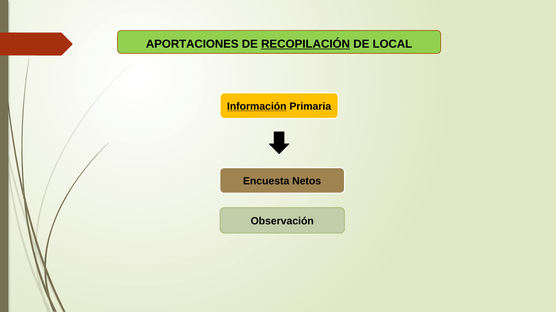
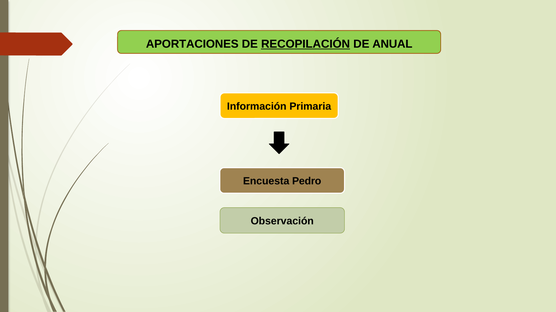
LOCAL: LOCAL -> ANUAL (392, 44)
Información underline: present -> none (257, 107)
Netos: Netos -> Pedro (307, 182)
